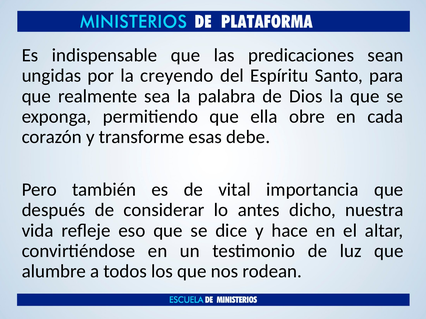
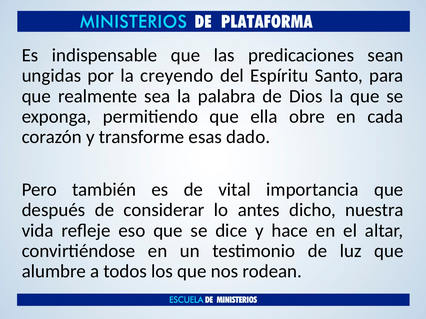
debe: debe -> dado (248, 137)
